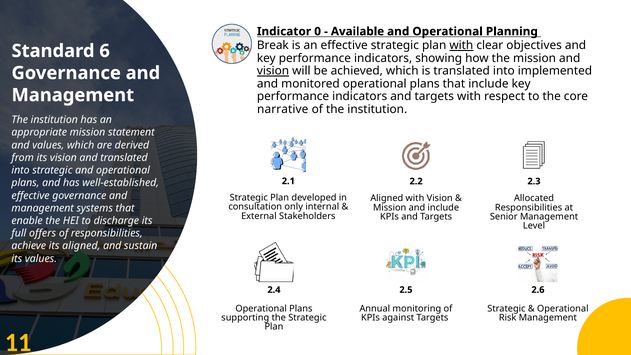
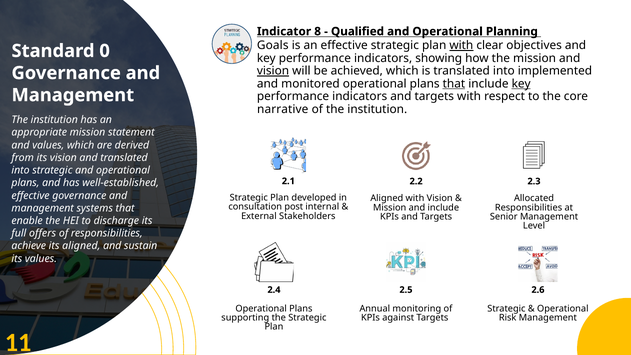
0: 0 -> 8 (318, 31)
Available: Available -> Qualified (357, 31)
Break: Break -> Goals (273, 45)
6: 6 -> 0 (105, 51)
that underline: none -> present (454, 84)
key underline: none -> present (521, 84)
only: only -> post (294, 207)
